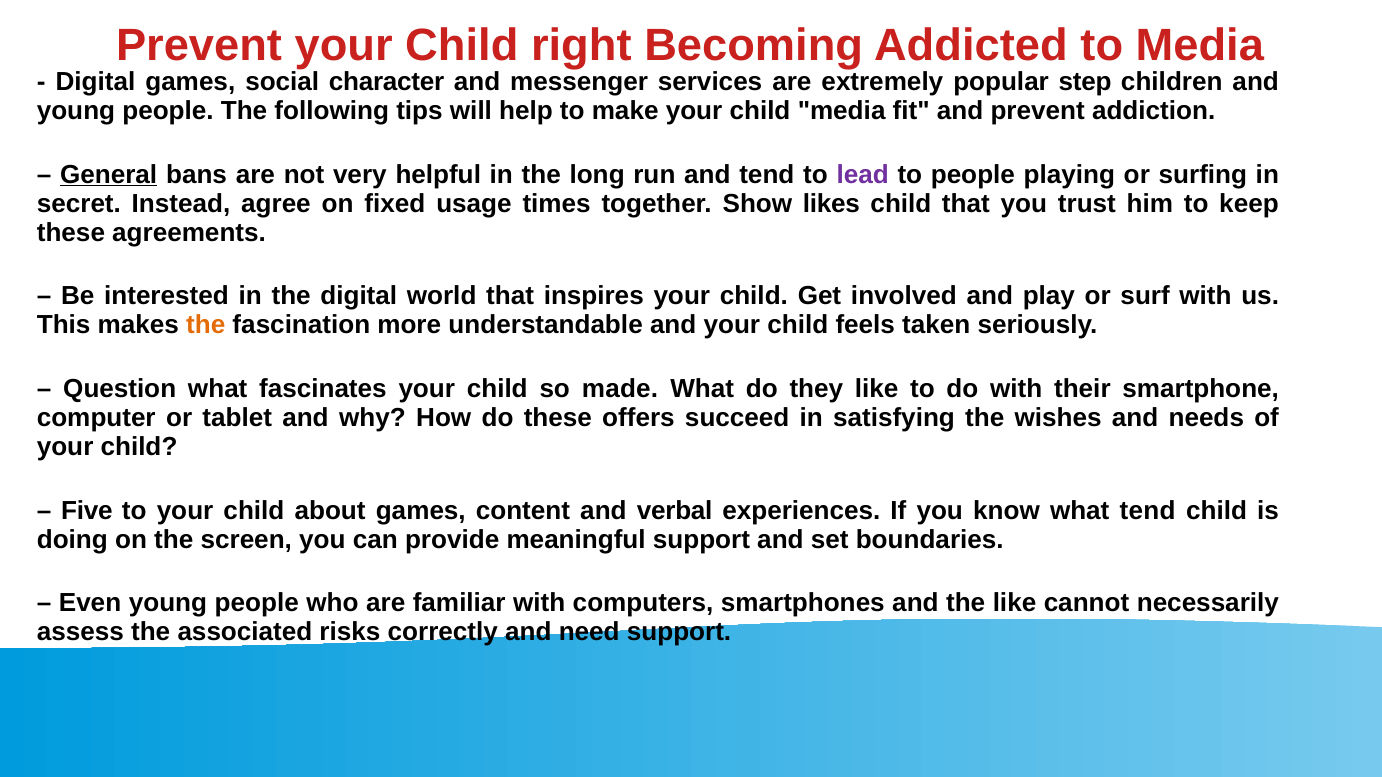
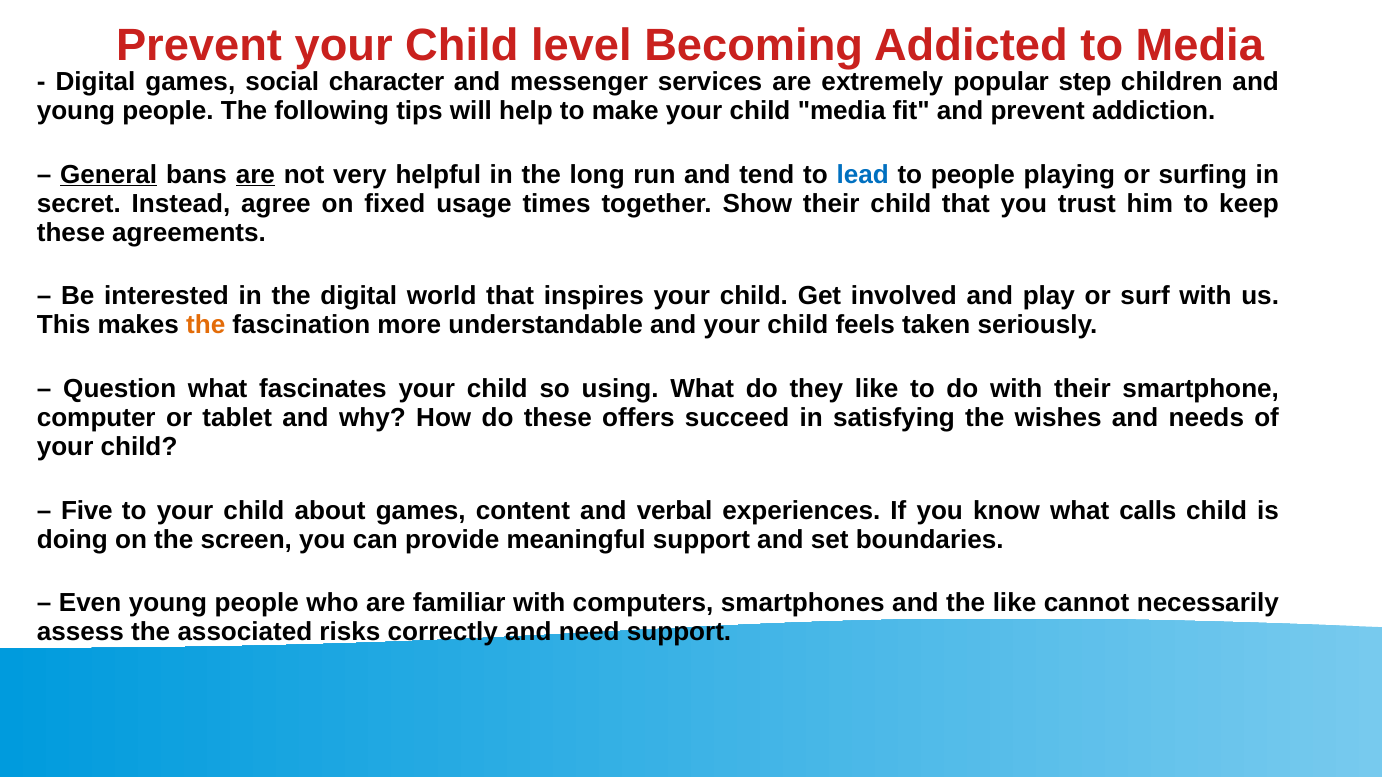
right: right -> level (581, 46)
are underline: none -> present (255, 175)
lead colour: purple -> blue (863, 175)
Show likes: likes -> their (831, 204)
made: made -> using (620, 389)
what tend: tend -> calls (1148, 511)
